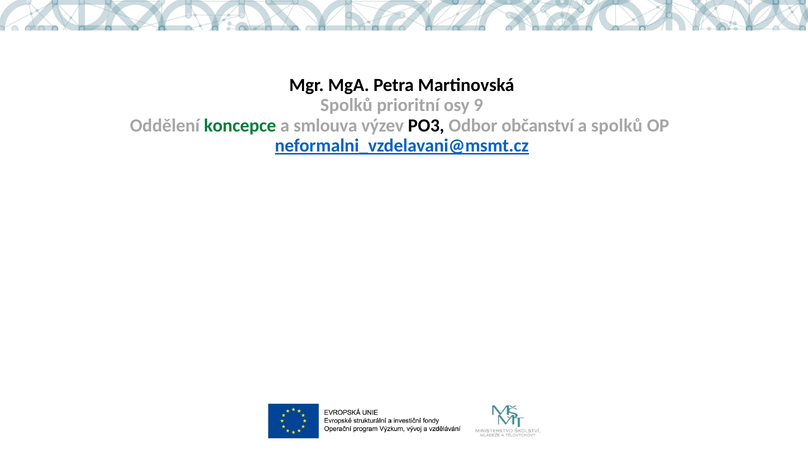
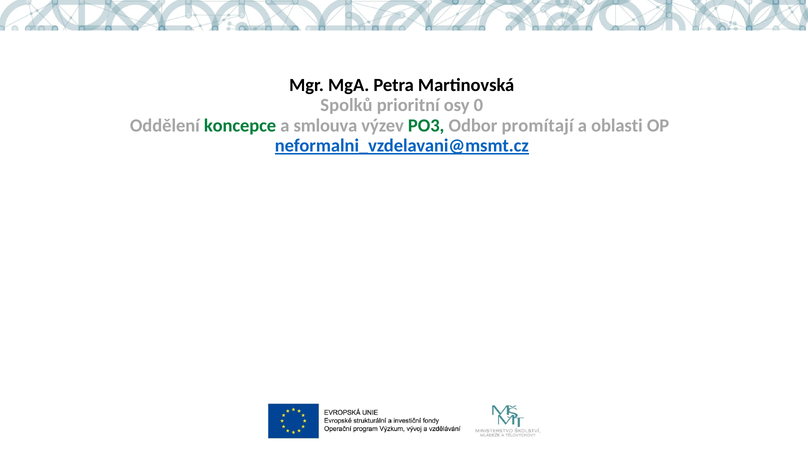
9: 9 -> 0 (478, 105)
PO3 colour: black -> green (426, 125)
občanství: občanství -> promítají (538, 125)
a spolků: spolků -> oblasti (617, 125)
